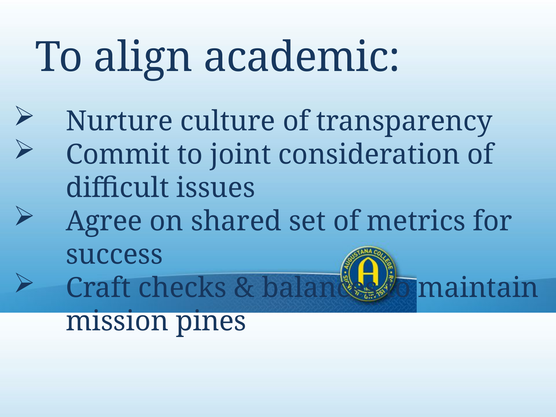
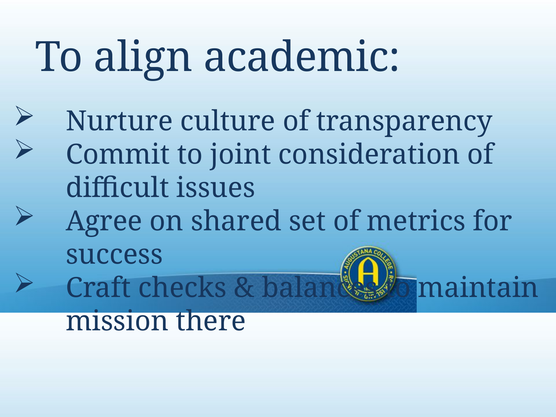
pines: pines -> there (211, 321)
